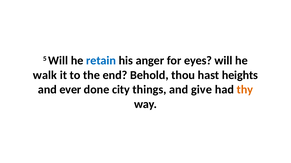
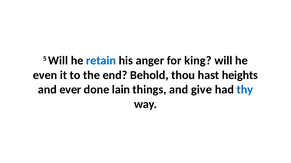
eyes: eyes -> king (198, 61)
walk: walk -> even (45, 75)
city: city -> lain (121, 90)
thy colour: orange -> blue (245, 90)
